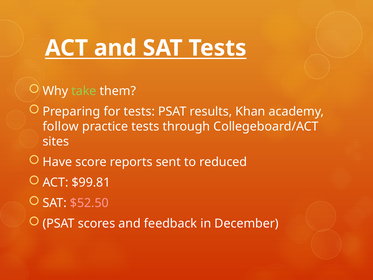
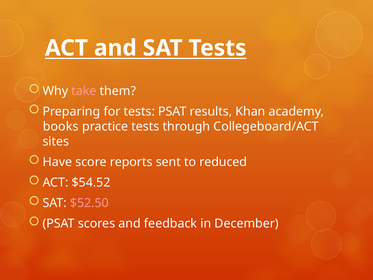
take colour: light green -> pink (84, 91)
follow: follow -> books (61, 126)
$99.81: $99.81 -> $54.52 (91, 182)
